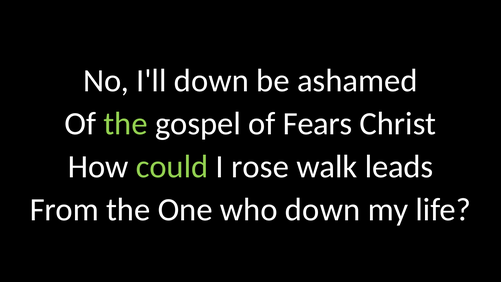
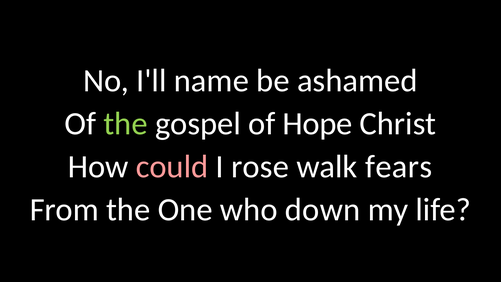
I'll down: down -> name (211, 81)
Fears: Fears -> Hope (318, 124)
could colour: light green -> pink (172, 167)
leads: leads -> fears (399, 167)
